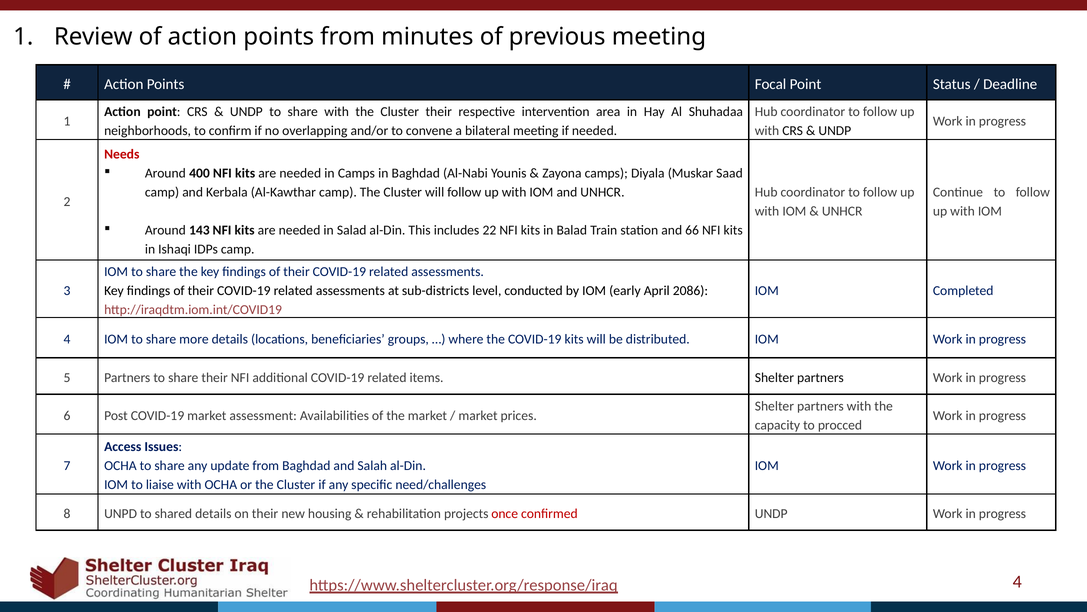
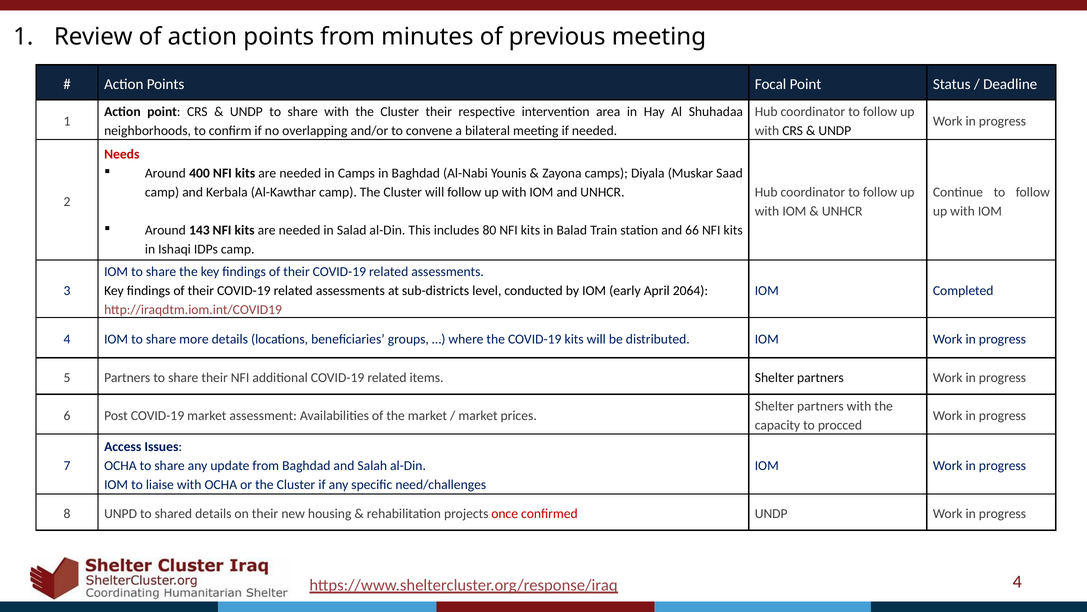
22: 22 -> 80 (489, 230)
2086: 2086 -> 2064 (690, 290)
